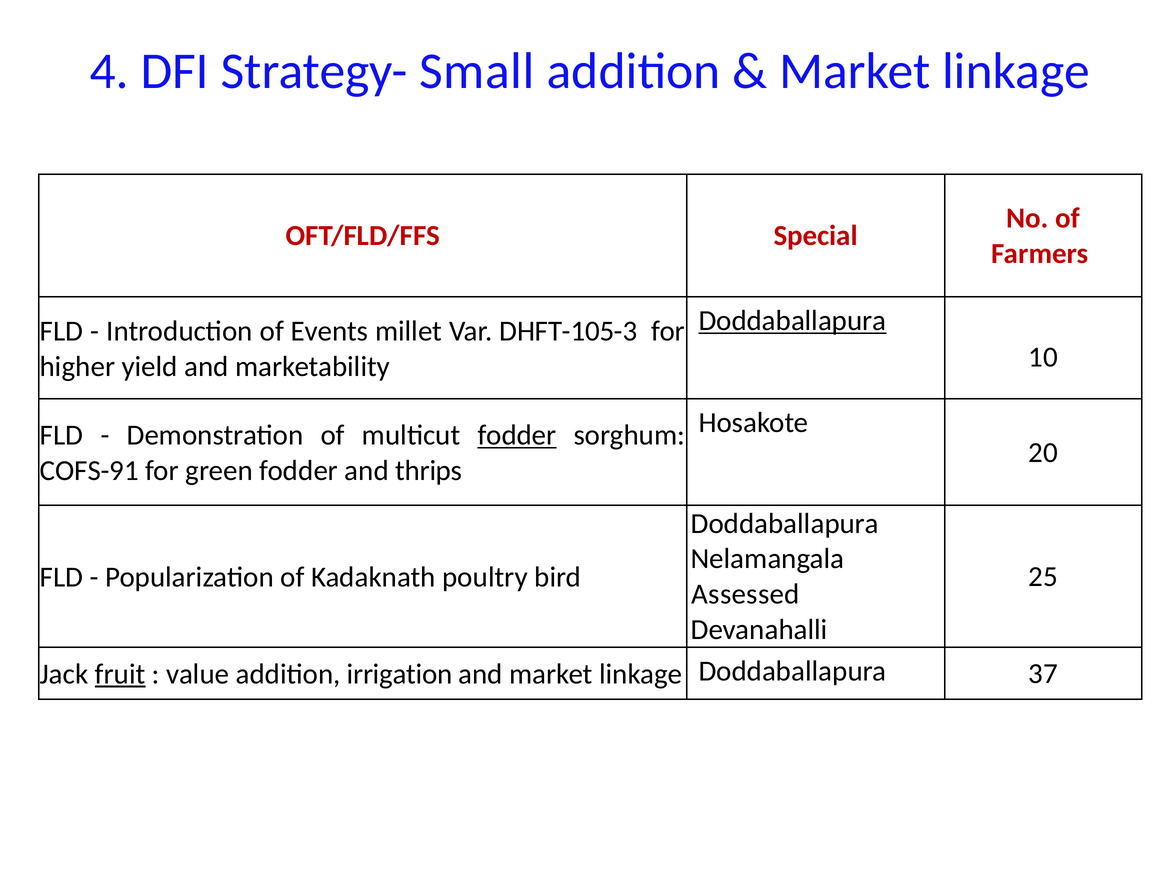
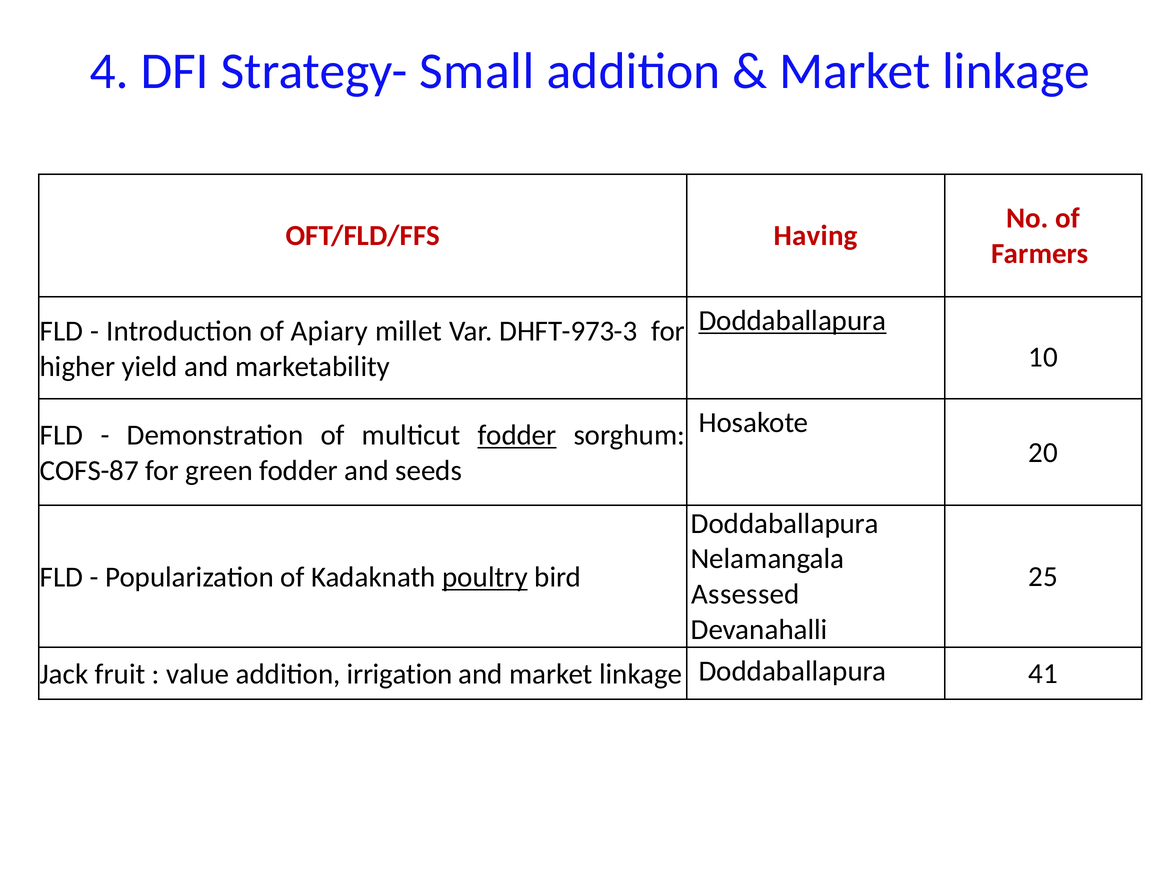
Special: Special -> Having (816, 236)
Events: Events -> Apiary (329, 331)
DHFT-105-3: DHFT-105-3 -> DHFT-973-3 (568, 331)
COFS-91: COFS-91 -> COFS-87 (89, 471)
thrips: thrips -> seeds (429, 471)
poultry underline: none -> present (485, 577)
fruit underline: present -> none (120, 674)
37: 37 -> 41 (1043, 673)
